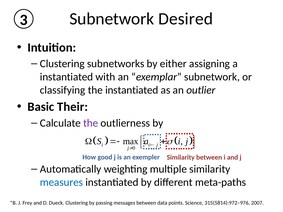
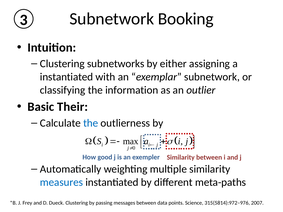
Desired: Desired -> Booking (186, 19)
the instantiated: instantiated -> information (132, 90)
the colour: purple -> blue (91, 123)
